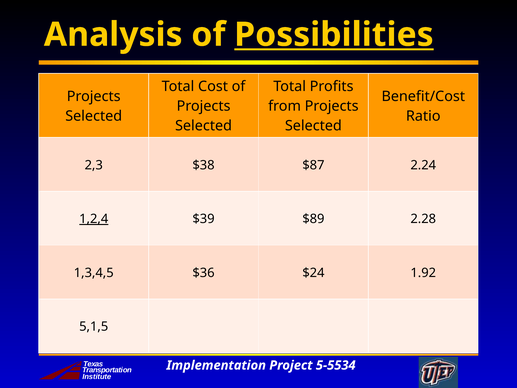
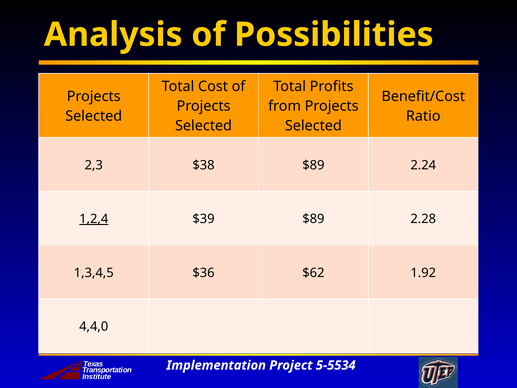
Possibilities underline: present -> none (334, 35)
$38 $87: $87 -> $89 (313, 165)
$24: $24 -> $62 (313, 273)
5,1,5: 5,1,5 -> 4,4,0 (94, 326)
